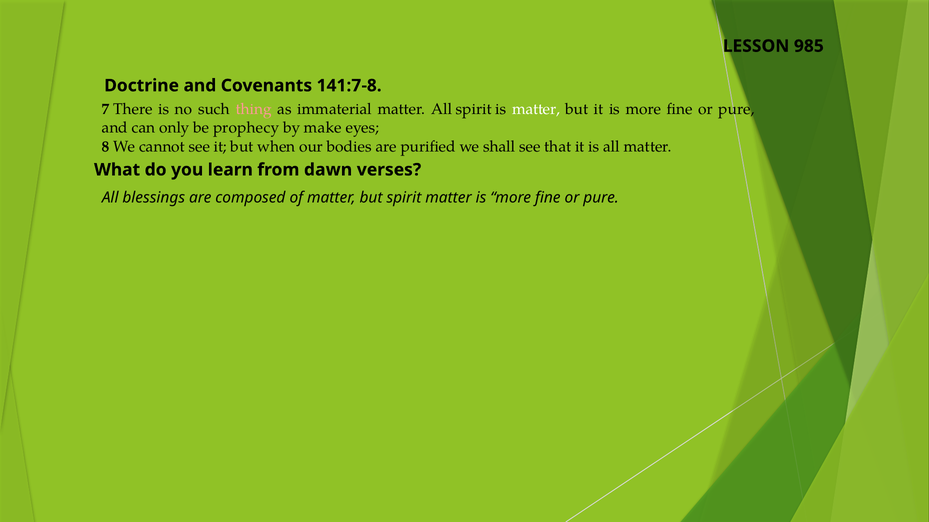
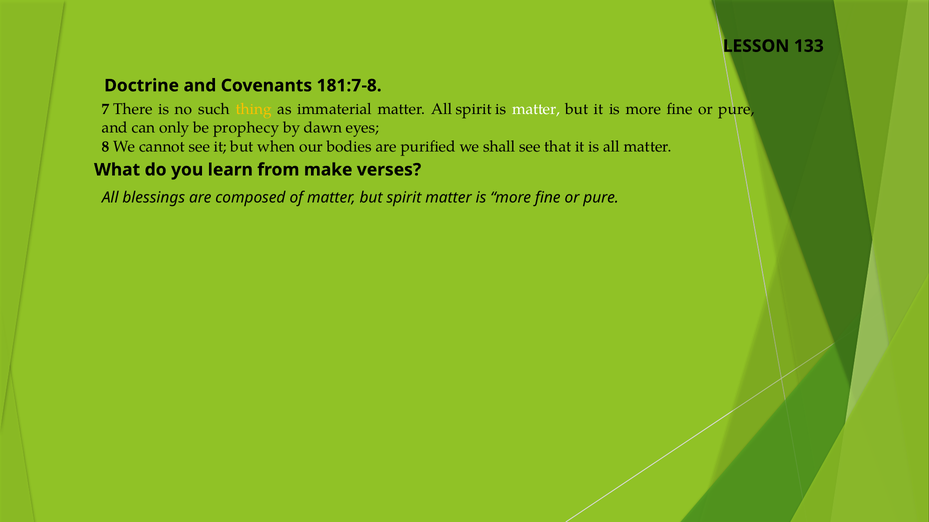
985: 985 -> 133 (809, 46)
141:7-8: 141:7-8 -> 181:7-8 (349, 86)
thing colour: pink -> yellow (254, 109)
make: make -> dawn (323, 128)
dawn: dawn -> make (328, 170)
